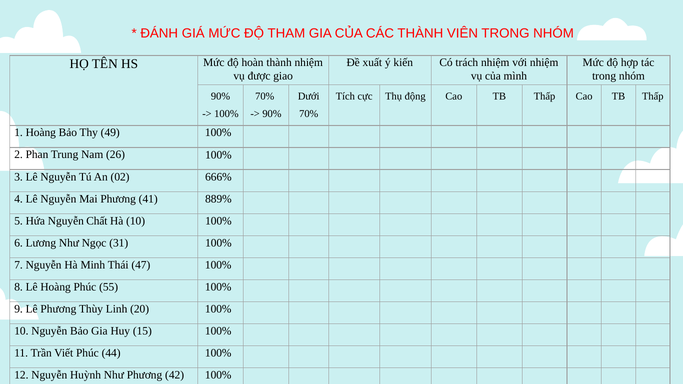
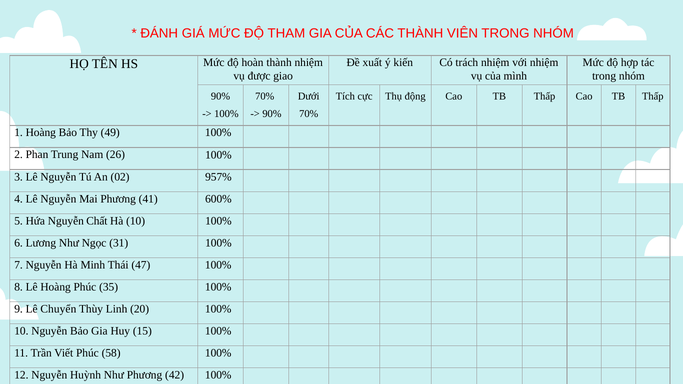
666%: 666% -> 957% (218, 177)
889%: 889% -> 600% (218, 199)
55: 55 -> 35 (109, 287)
Lê Phương: Phương -> Chuyển (58, 309)
44: 44 -> 58 (111, 353)
